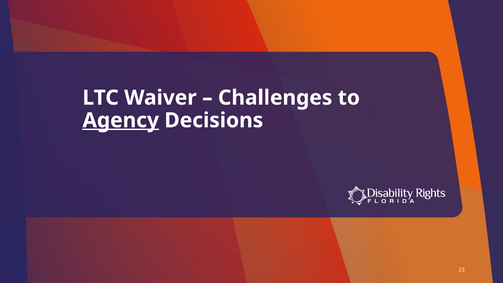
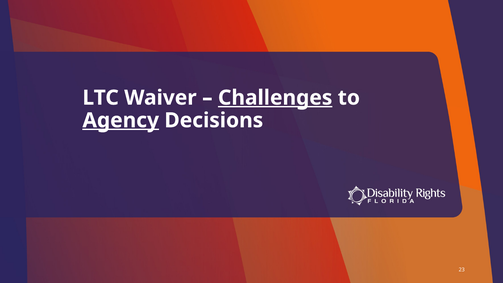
Challenges underline: none -> present (275, 98)
